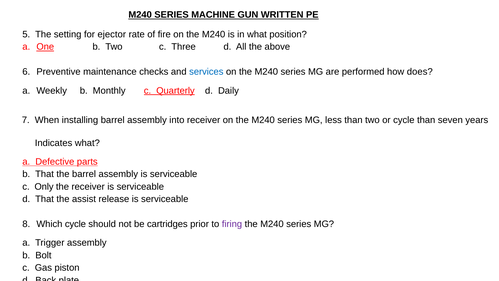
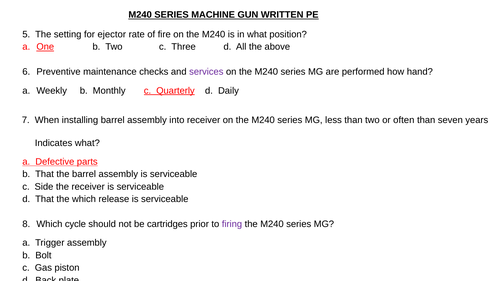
services colour: blue -> purple (206, 72)
does: does -> hand (420, 72)
or cycle: cycle -> often (404, 120)
Only: Only -> Side (44, 186)
the assist: assist -> which (84, 199)
